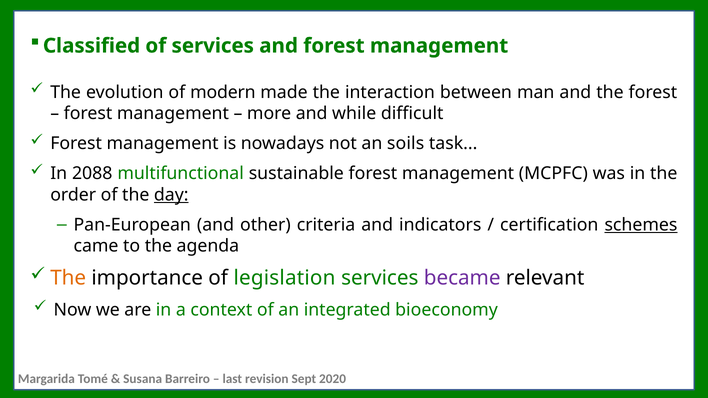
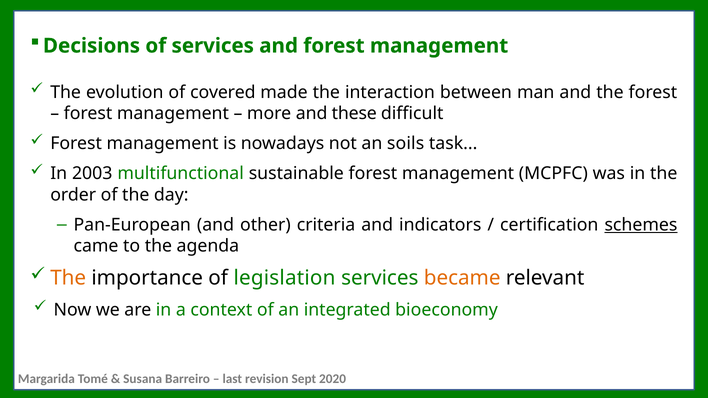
Classified: Classified -> Decisions (91, 46)
modern: modern -> covered (223, 92)
while: while -> these (354, 113)
2088: 2088 -> 2003 (92, 174)
day underline: present -> none (171, 195)
became colour: purple -> orange (462, 278)
